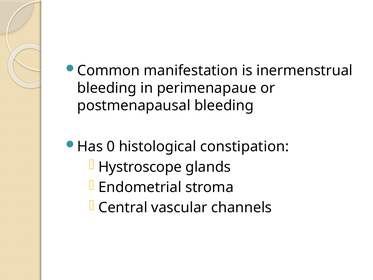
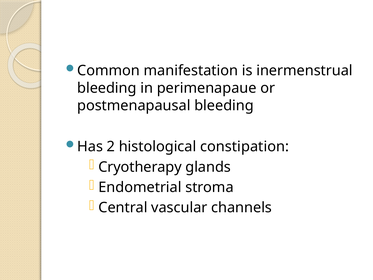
0: 0 -> 2 (111, 147)
Hystroscope: Hystroscope -> Cryotherapy (140, 167)
